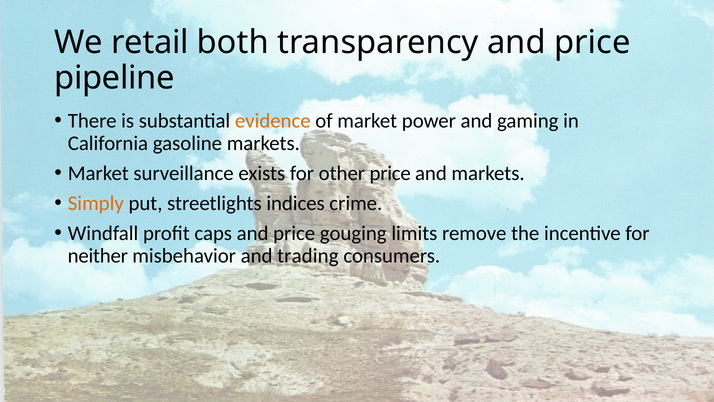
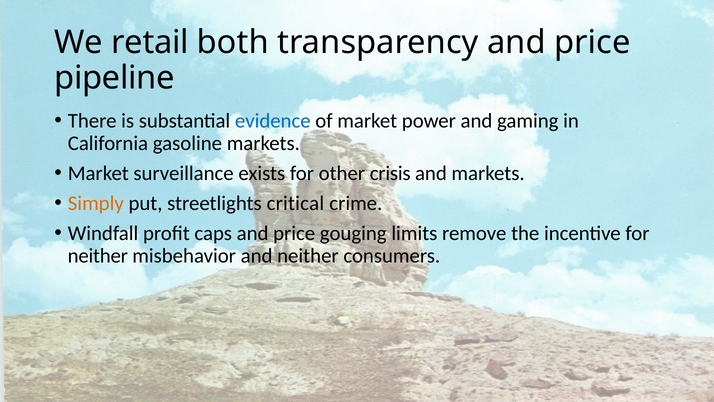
evidence colour: orange -> blue (273, 121)
other price: price -> crisis (390, 173)
indices: indices -> critical (295, 203)
and trading: trading -> neither (308, 256)
